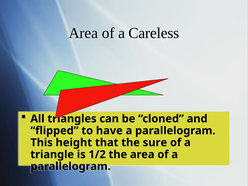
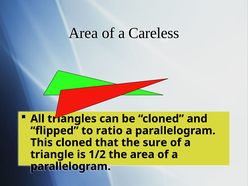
have: have -> ratio (109, 131)
This height: height -> cloned (74, 143)
